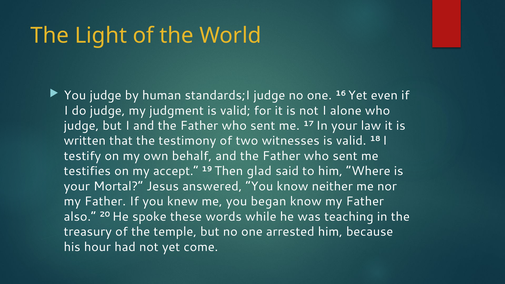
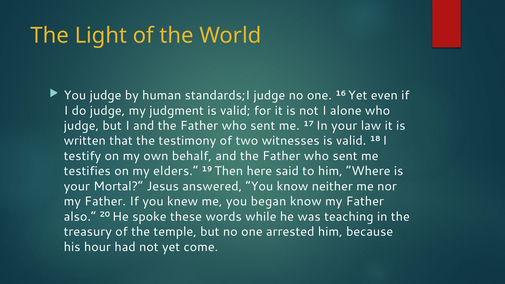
accept: accept -> elders (176, 171)
glad: glad -> here (259, 171)
